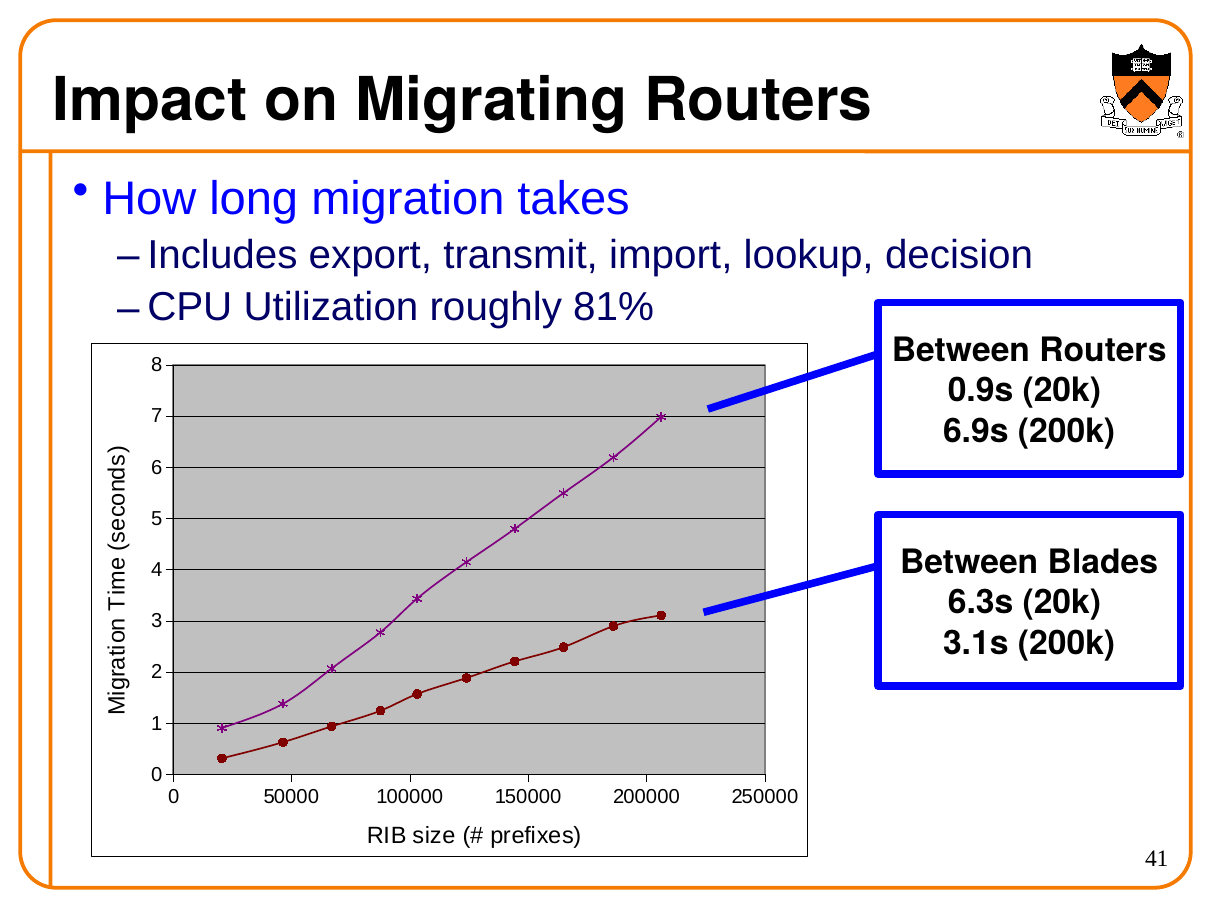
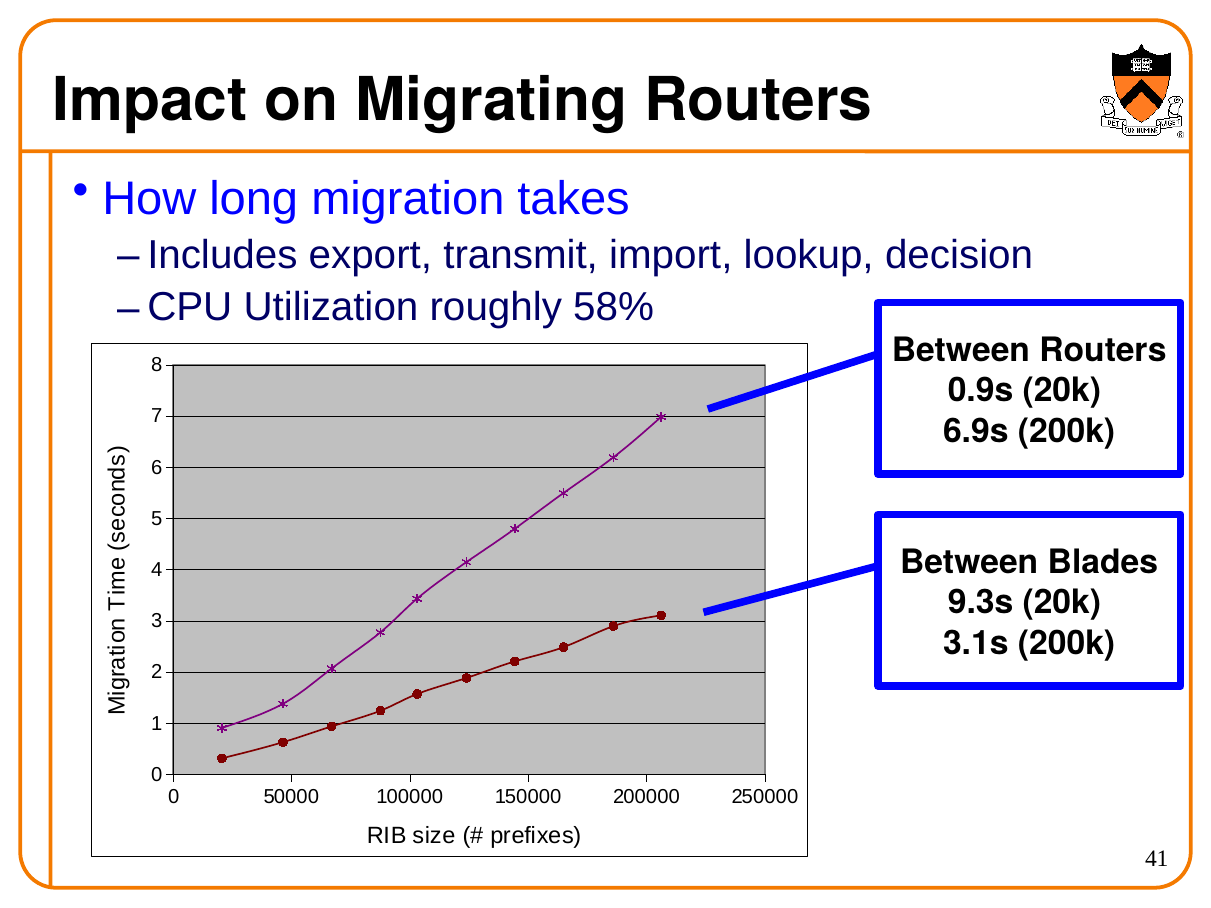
81%: 81% -> 58% (613, 308)
6.3s: 6.3s -> 9.3s (981, 603)
